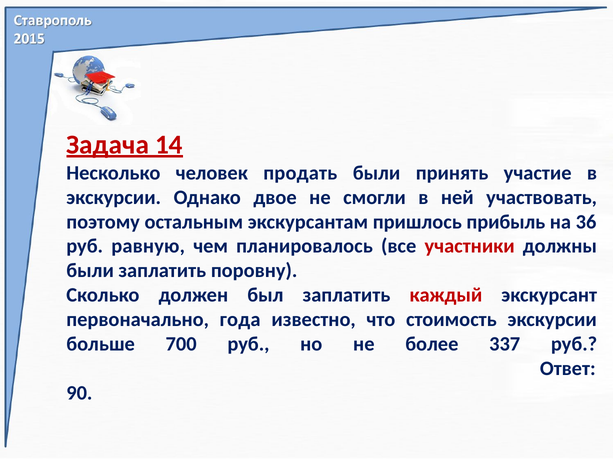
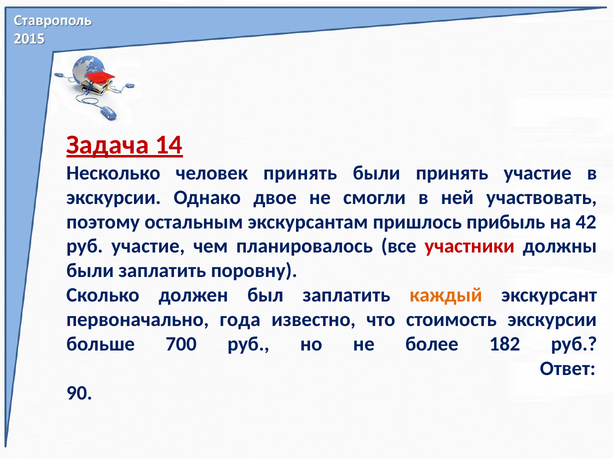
человек продать: продать -> принять (300, 173)
36: 36 -> 42 (586, 222)
руб равную: равную -> участие (148, 247)
каждый colour: red -> orange (446, 296)
337: 337 -> 182 (505, 345)
